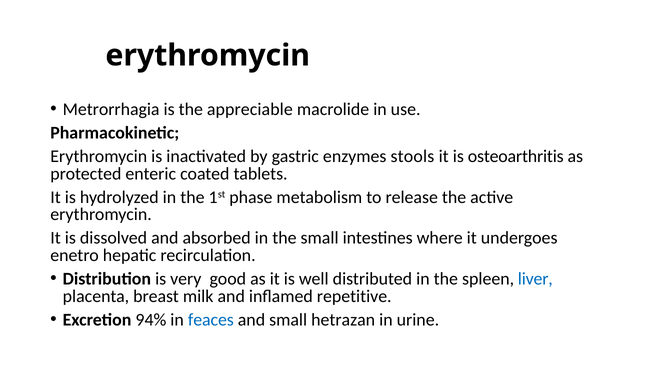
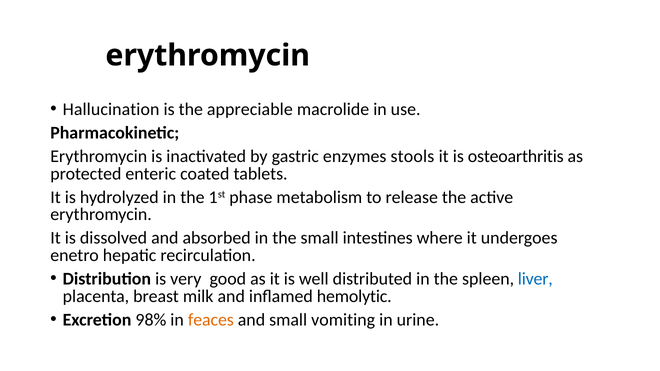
Metrorrhagia: Metrorrhagia -> Hallucination (111, 109)
repetitive: repetitive -> hemolytic (354, 296)
94%: 94% -> 98% (151, 320)
feaces colour: blue -> orange (211, 320)
hetrazan: hetrazan -> vomiting (343, 320)
